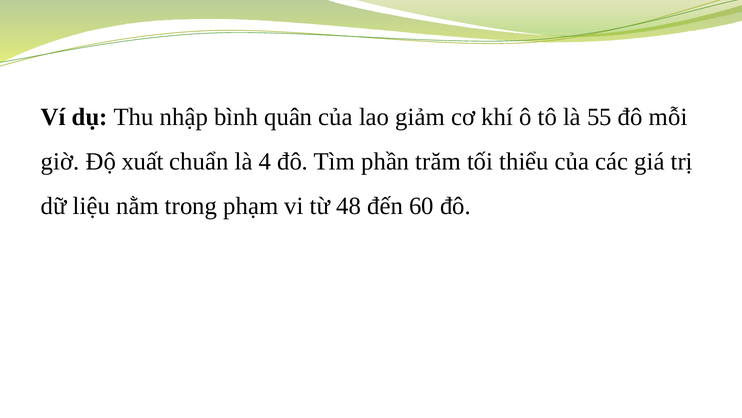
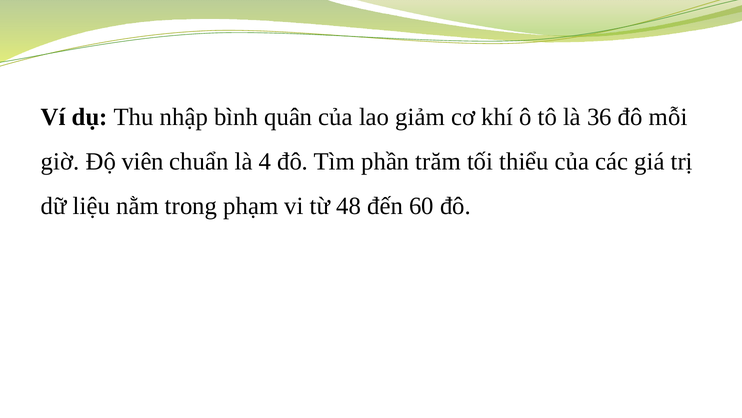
55: 55 -> 36 (599, 117)
xuất: xuất -> viên (143, 161)
